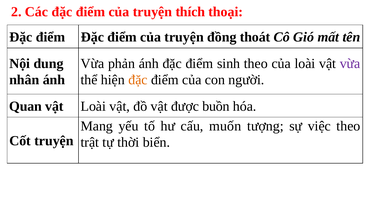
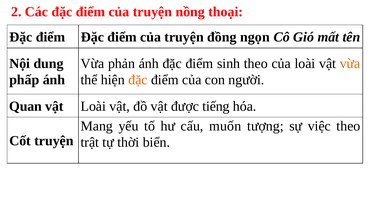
thích: thích -> nồng (190, 12)
thoát: thoát -> ngọn (255, 37)
vừa colour: purple -> orange (350, 63)
nhân: nhân -> phấp (24, 80)
buồn: buồn -> tiếng (216, 106)
